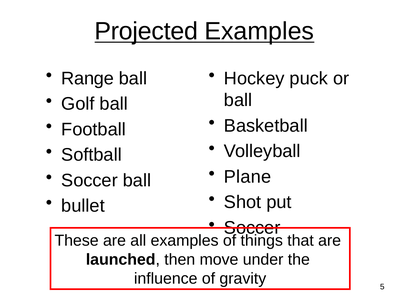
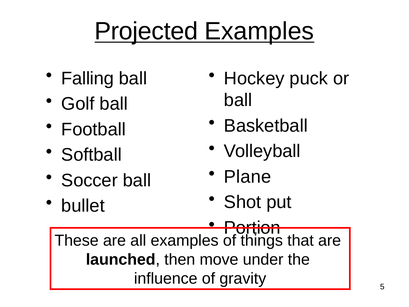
Range: Range -> Falling (88, 78)
Soccer: Soccer -> Portion (252, 228)
